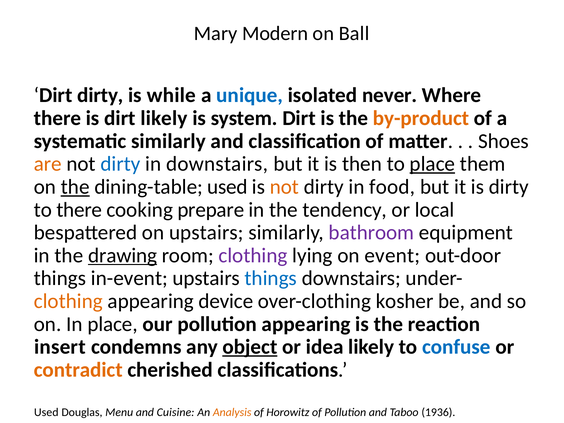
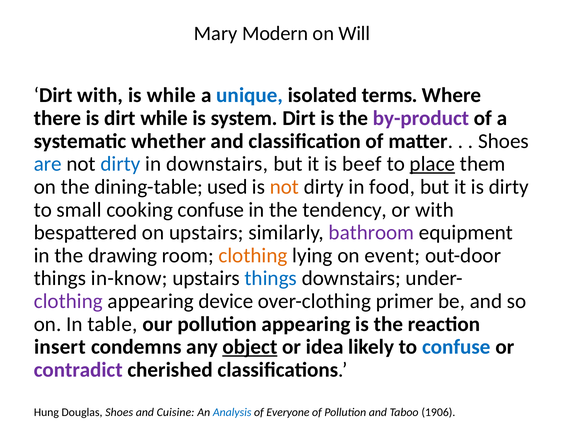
Ball: Ball -> Will (354, 33)
Dirt dirty: dirty -> with (100, 95)
never: never -> terms (390, 95)
dirt likely: likely -> while (164, 118)
by-product colour: orange -> purple (421, 118)
systematic similarly: similarly -> whether (169, 141)
are colour: orange -> blue (48, 164)
then: then -> beef (362, 164)
the underline: present -> none (75, 187)
to there: there -> small (79, 210)
cooking prepare: prepare -> confuse (211, 210)
or local: local -> with (434, 210)
drawing underline: present -> none (123, 255)
clothing colour: purple -> orange (253, 255)
in-event: in-event -> in-know (129, 278)
clothing colour: orange -> purple (68, 301)
kosher: kosher -> primer (405, 301)
In place: place -> table (112, 324)
contradict colour: orange -> purple (78, 370)
Used: Used -> Hung (46, 412)
Douglas Menu: Menu -> Shoes (119, 412)
Analysis colour: orange -> blue (232, 412)
Horowitz: Horowitz -> Everyone (288, 412)
1936: 1936 -> 1906 (438, 412)
